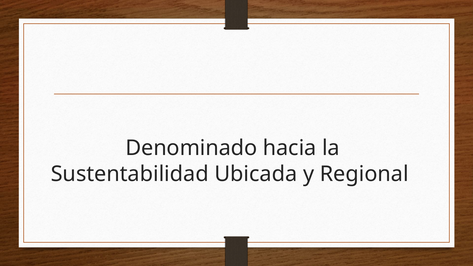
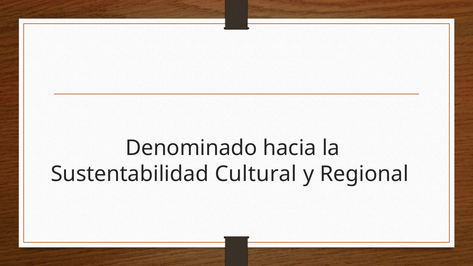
Ubicada: Ubicada -> Cultural (256, 174)
